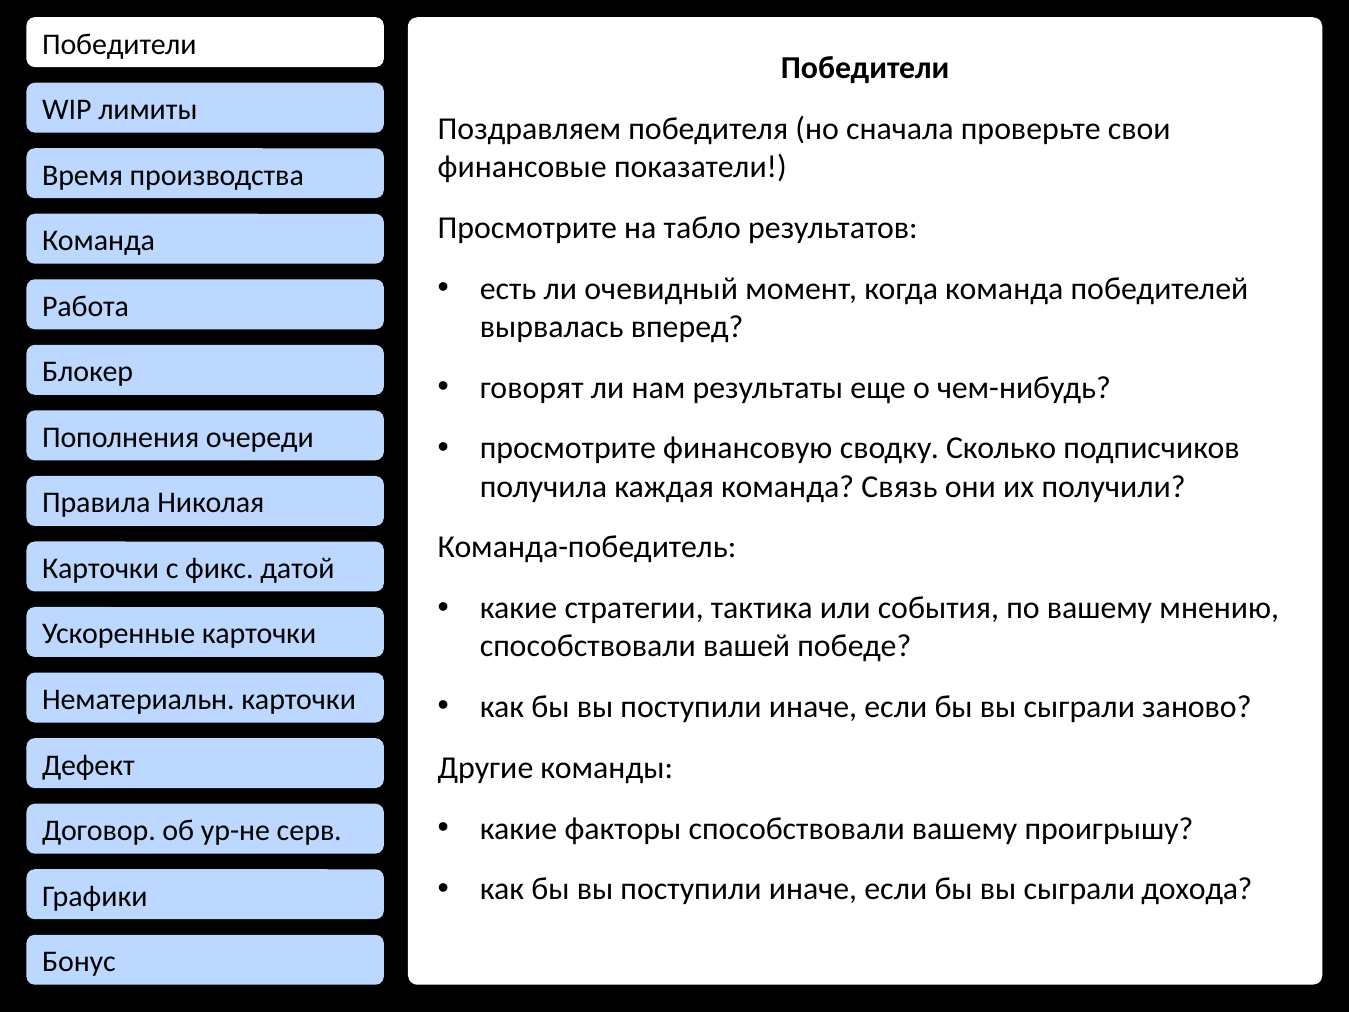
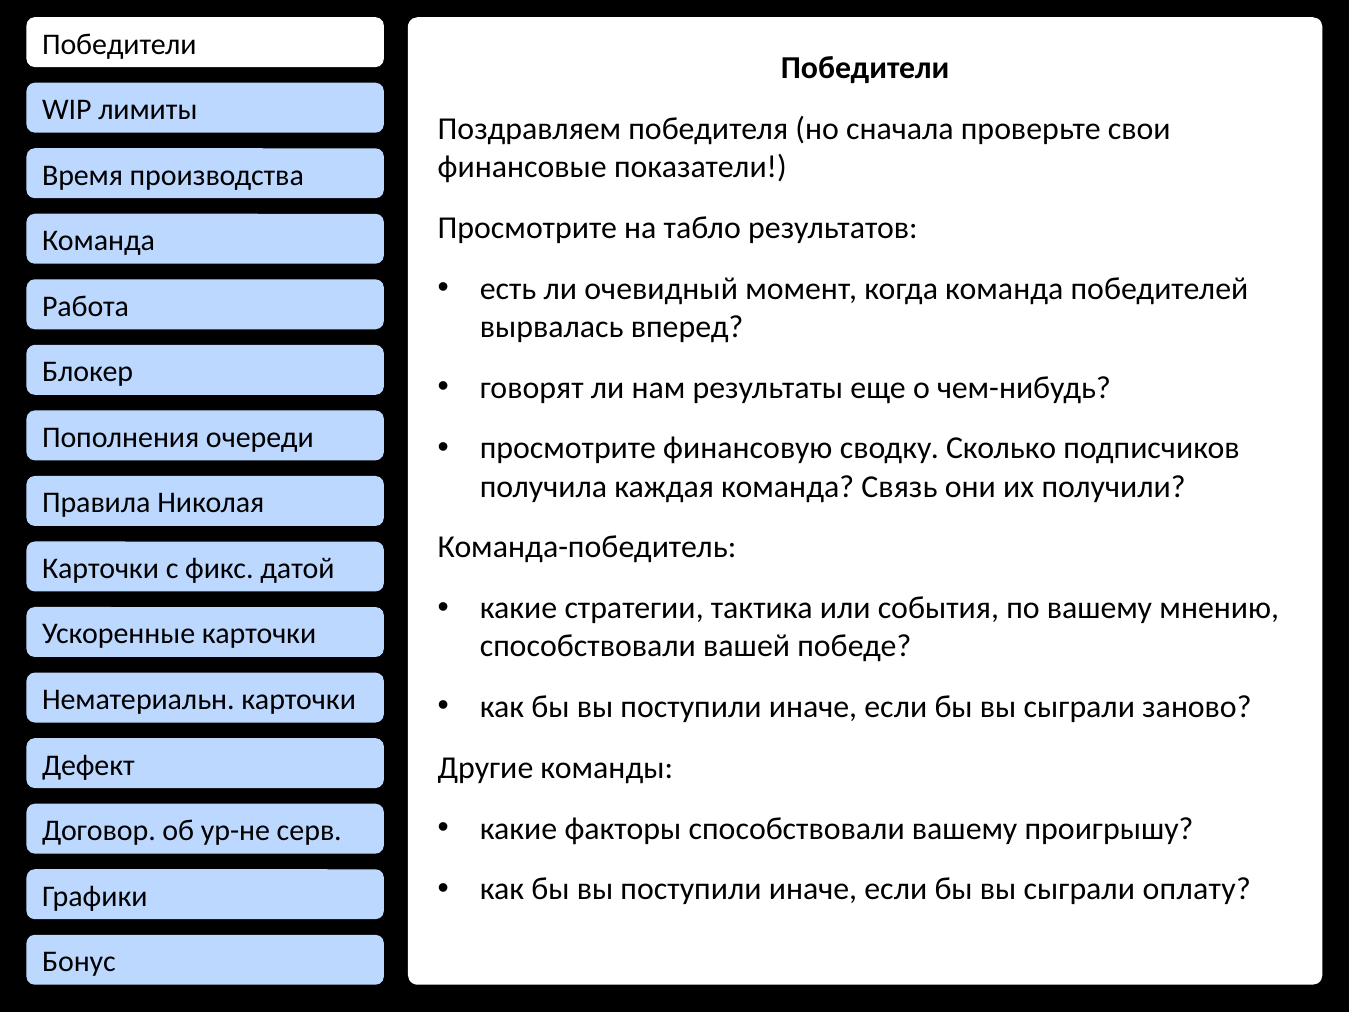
дохода: дохода -> оплату (1197, 889)
